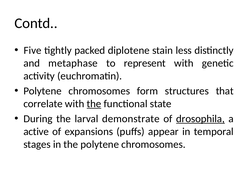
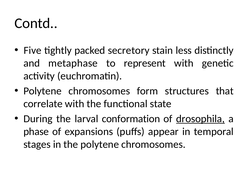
diplotene: diplotene -> secretory (129, 51)
the underline: present -> none (94, 104)
demonstrate: demonstrate -> conformation (131, 119)
active: active -> phase (36, 132)
